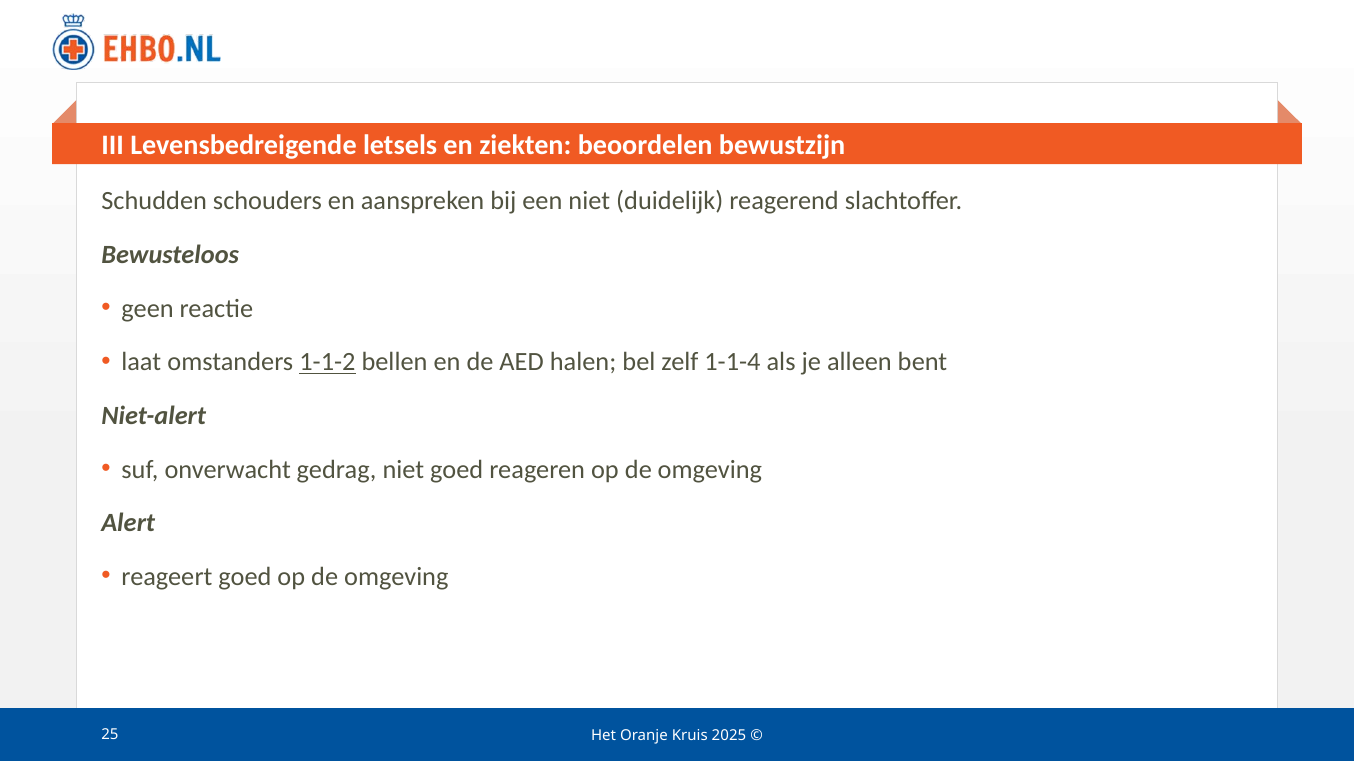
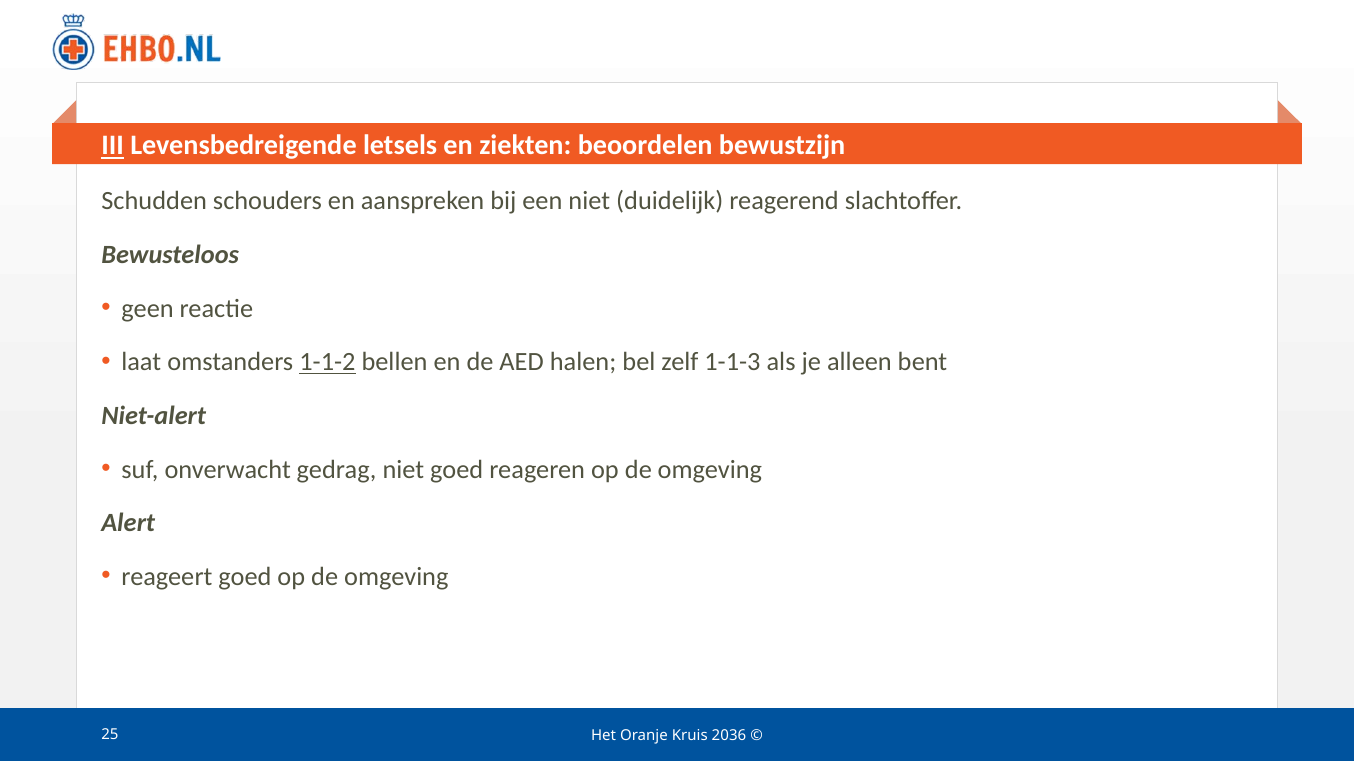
III underline: none -> present (113, 146)
1-1-4: 1-1-4 -> 1-1-3 (732, 362)
2025: 2025 -> 2036 (729, 736)
